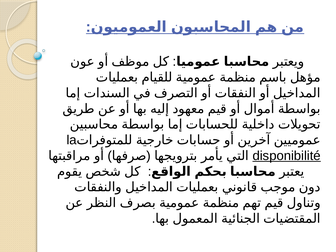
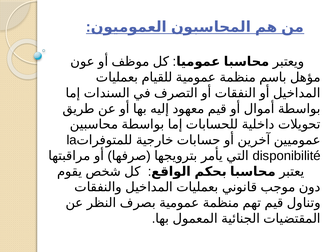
disponibilité underline: present -> none (287, 156)
